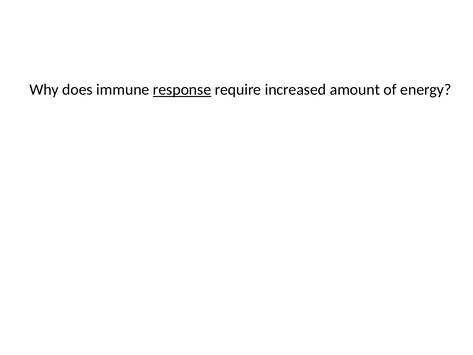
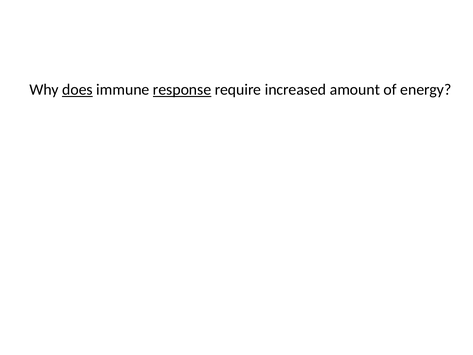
does underline: none -> present (77, 90)
